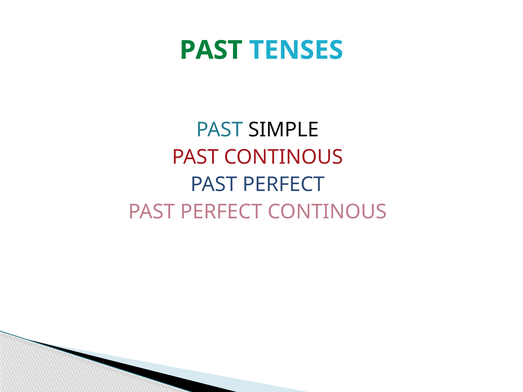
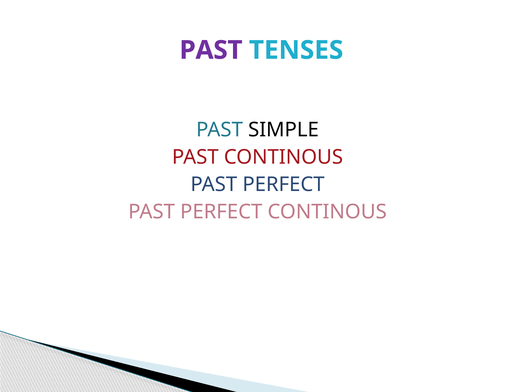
PAST colour: green -> purple (211, 50)
